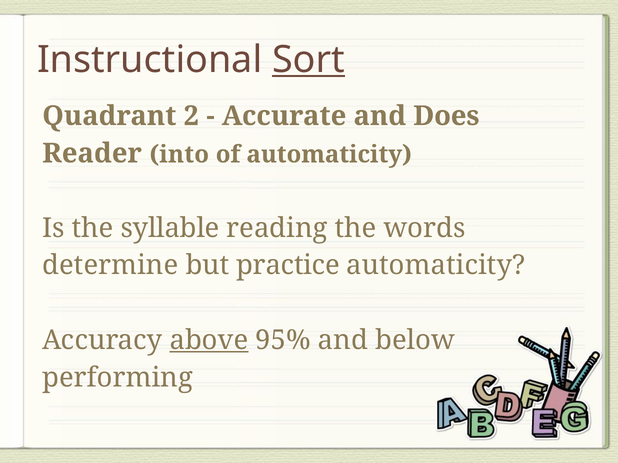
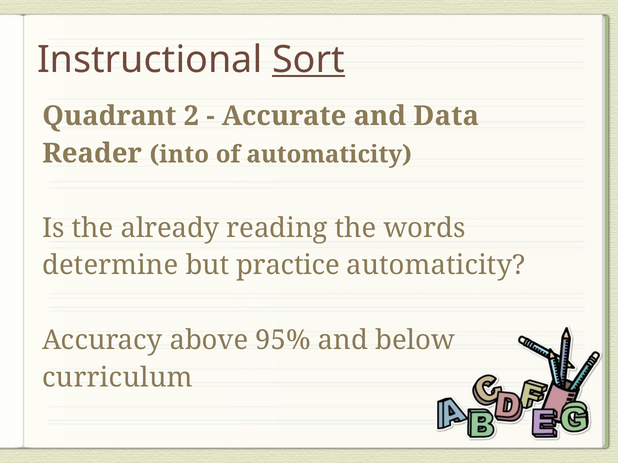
Does: Does -> Data (446, 116)
syllable: syllable -> already (170, 228)
above underline: present -> none (209, 340)
performing: performing -> curriculum (117, 378)
